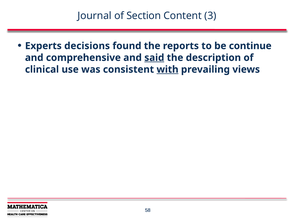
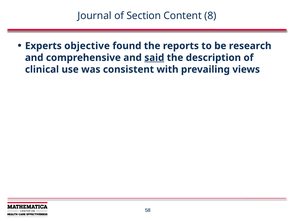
3: 3 -> 8 (210, 16)
decisions: decisions -> objective (87, 46)
continue: continue -> research (250, 46)
with underline: present -> none (168, 69)
